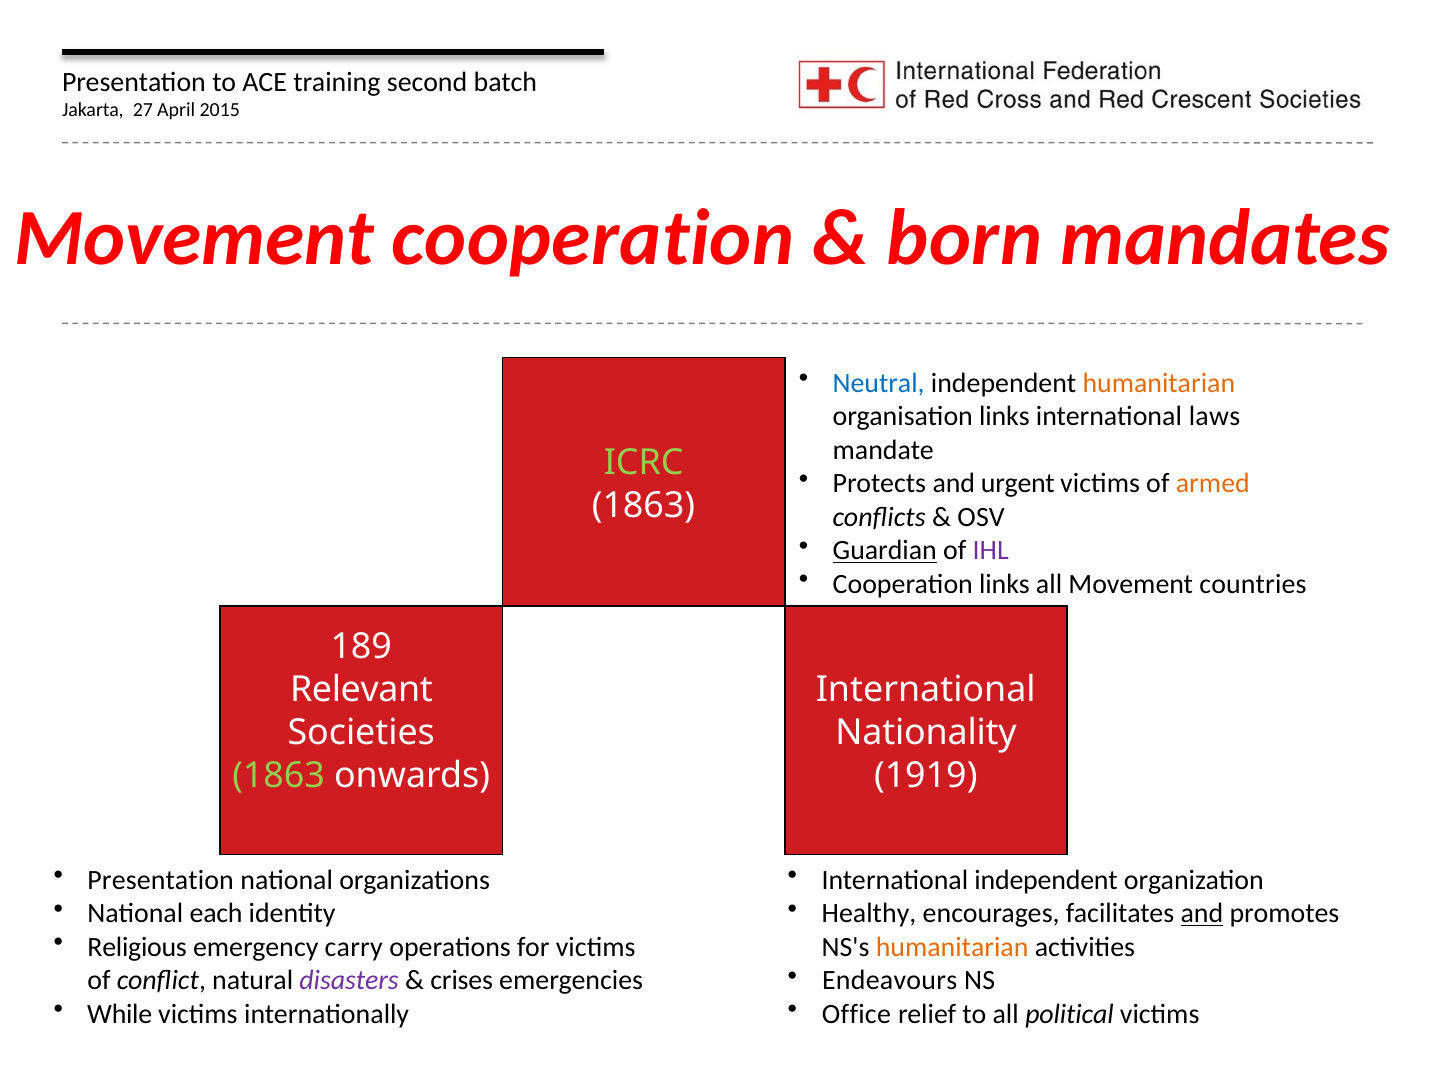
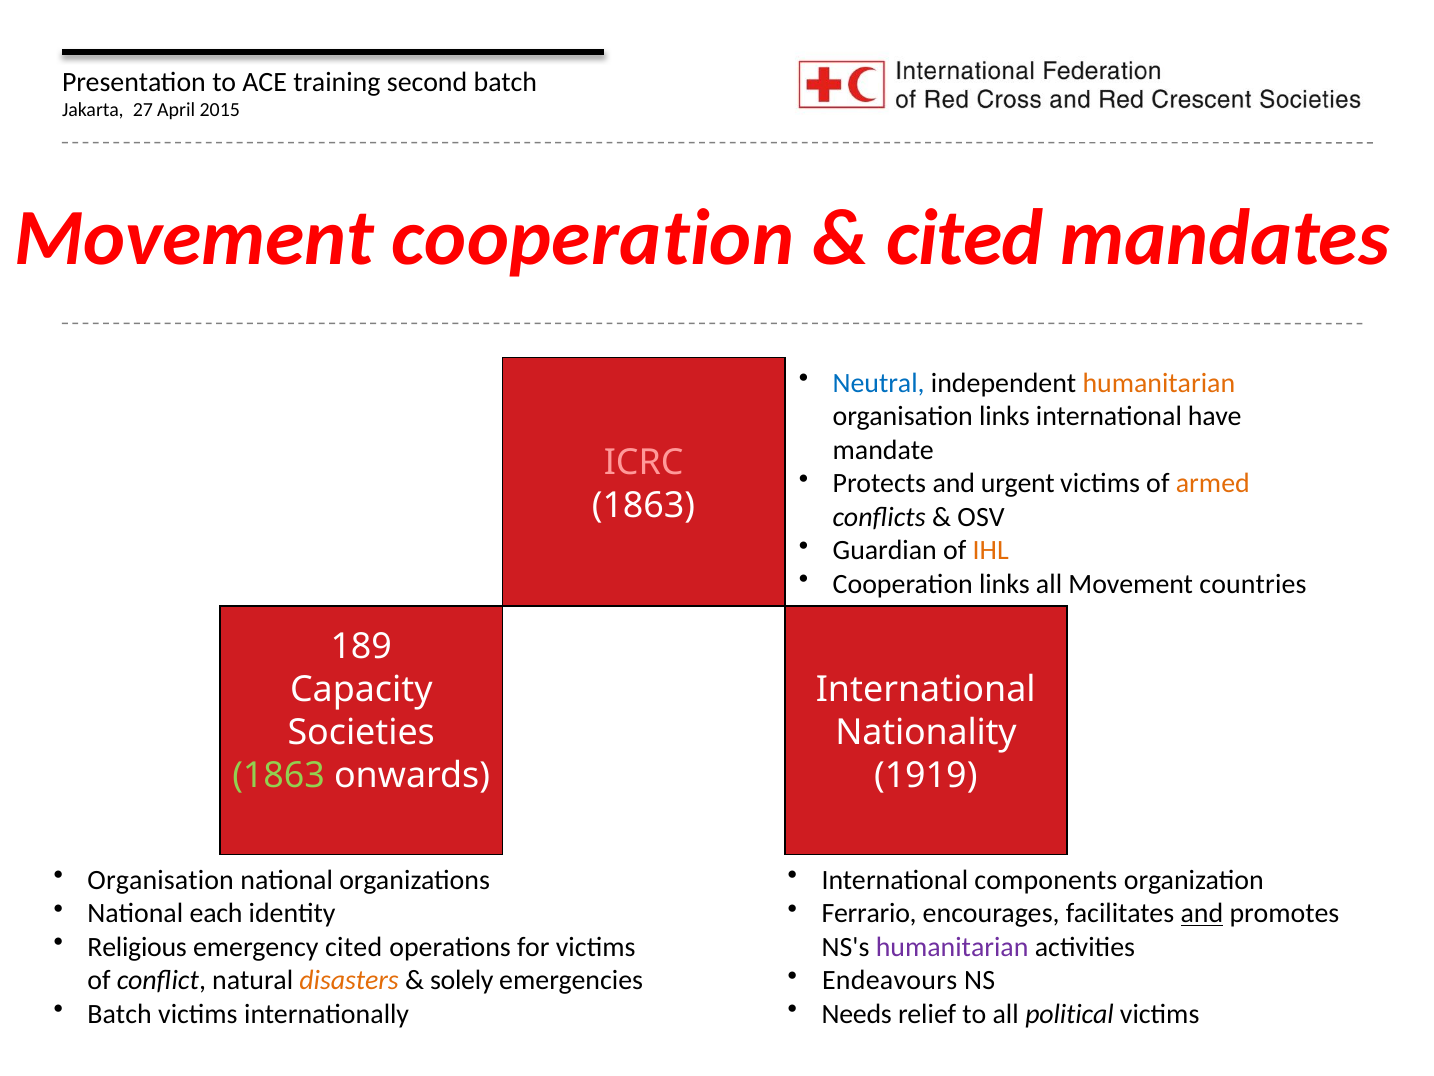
born: born -> cited (965, 238)
laws: laws -> have (1215, 416)
ICRC colour: light green -> pink (644, 462)
Guardian underline: present -> none (885, 550)
IHL colour: purple -> orange (991, 550)
Relevant: Relevant -> Capacity (361, 689)
Presentation: Presentation -> Organisation (161, 880)
International independent: independent -> components (1046, 880)
Healthy: Healthy -> Ferrario (869, 913)
emergency carry: carry -> cited (354, 947)
humanitarian colour: orange -> purple (952, 947)
disasters colour: purple -> orange (349, 980)
crises: crises -> solely (462, 980)
While: While -> Batch (120, 1014)
Office: Office -> Needs (857, 1014)
